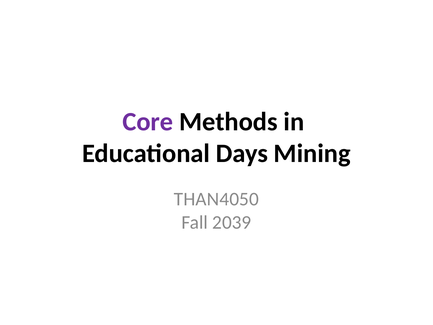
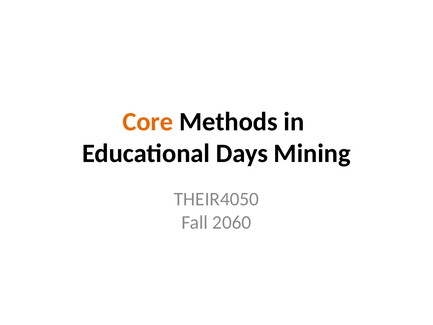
Core colour: purple -> orange (148, 122)
THAN4050: THAN4050 -> THEIR4050 (216, 199)
2039: 2039 -> 2060 (232, 222)
